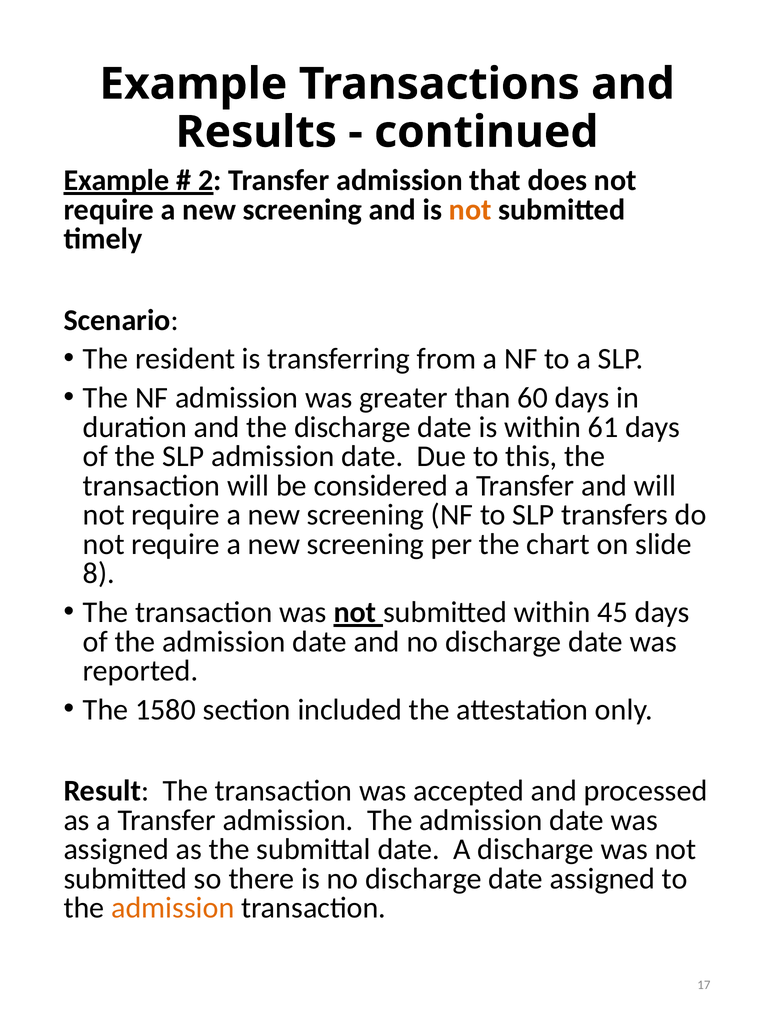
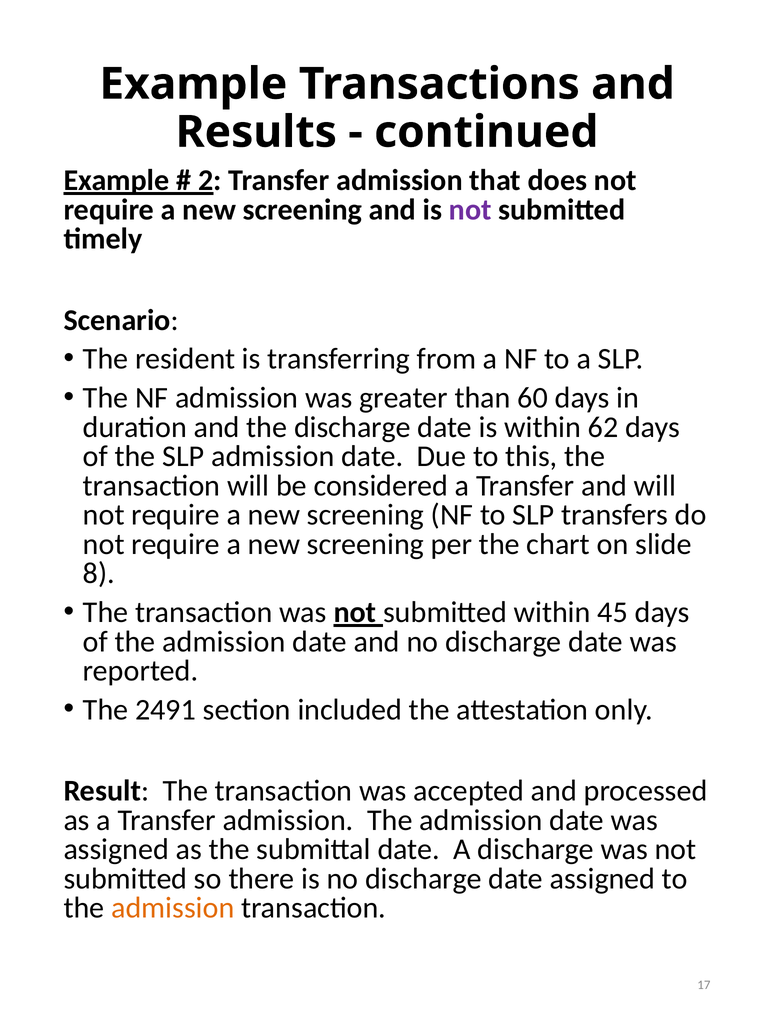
not colour: orange -> purple (470, 210)
61: 61 -> 62 (603, 427)
1580: 1580 -> 2491 (165, 710)
